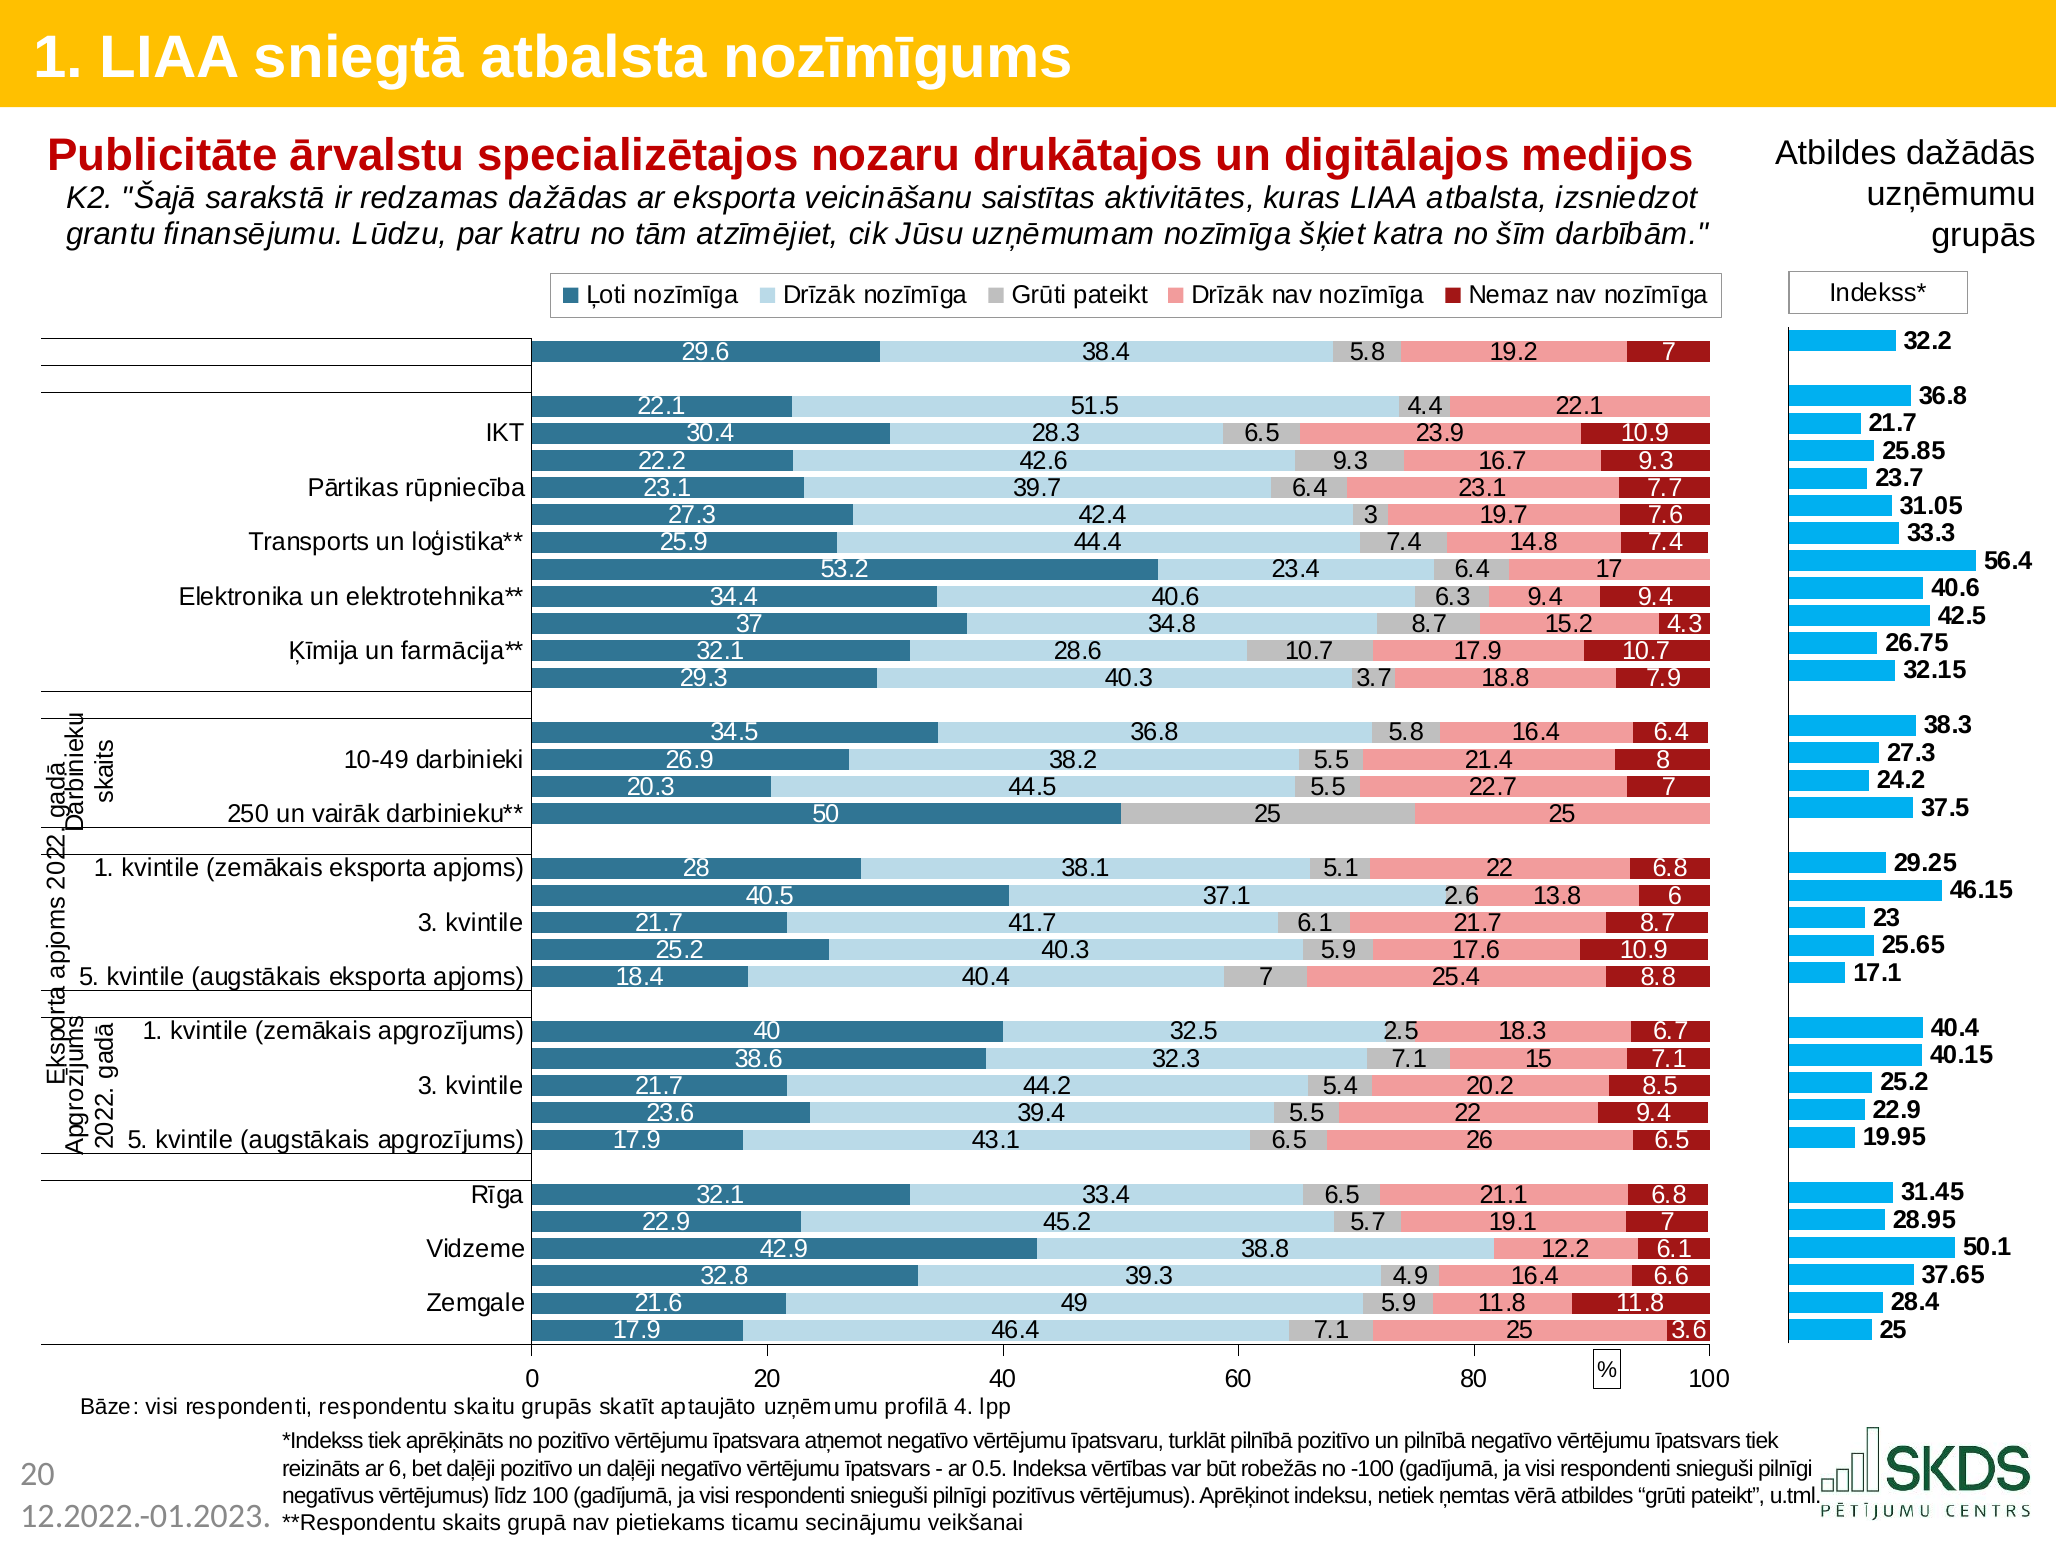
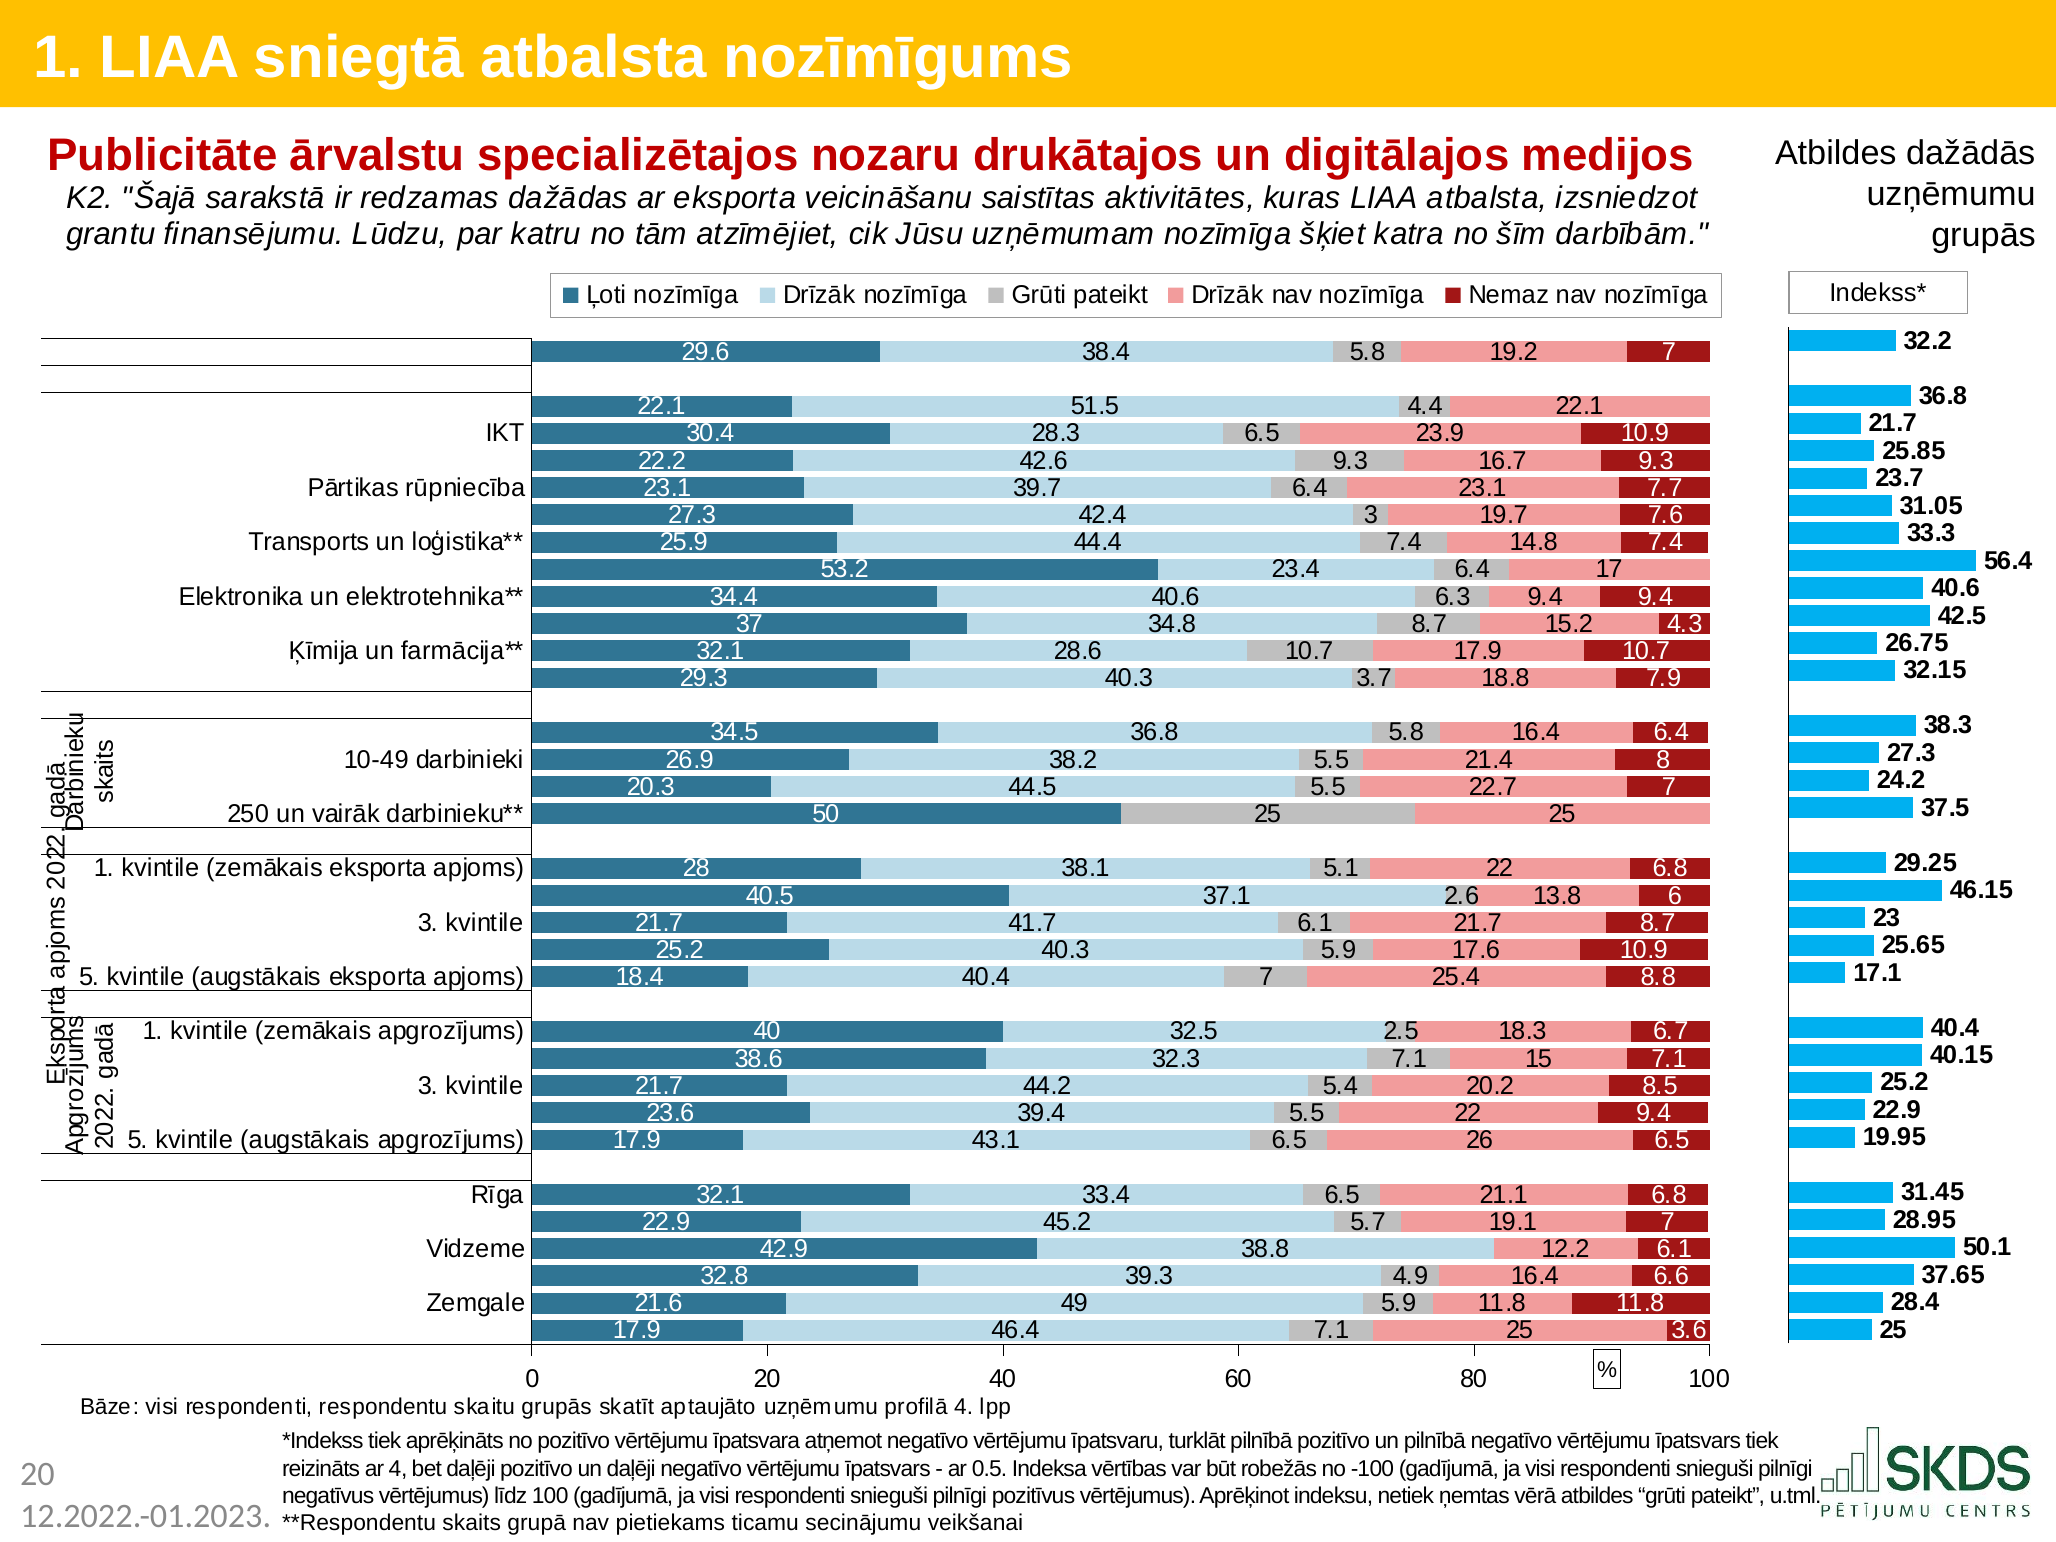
ar 6: 6 -> 4 (398, 1469)
